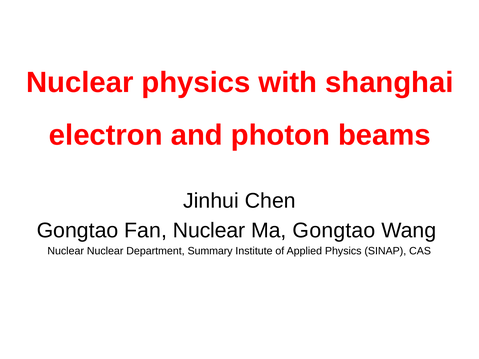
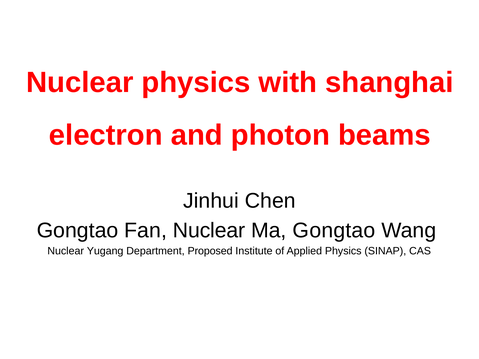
Nuclear Nuclear: Nuclear -> Yugang (105, 251)
Summary: Summary -> Proposed (210, 251)
